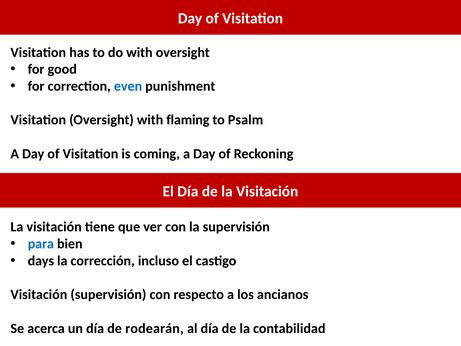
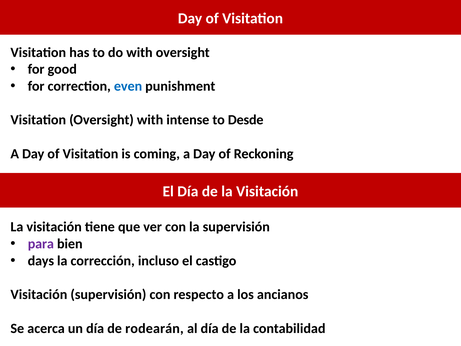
flaming: flaming -> intense (188, 120)
Psalm: Psalm -> Desde (246, 120)
para colour: blue -> purple (41, 244)
